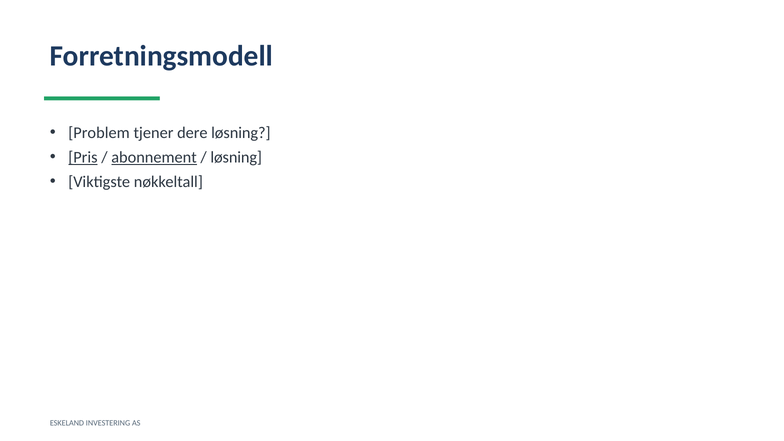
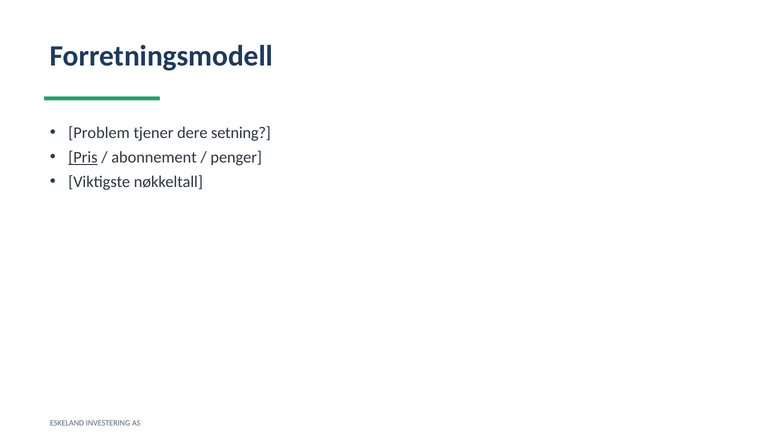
dere løsning: løsning -> setning (241, 133)
abonnement underline: present -> none (154, 157)
løsning: løsning -> penger (236, 157)
